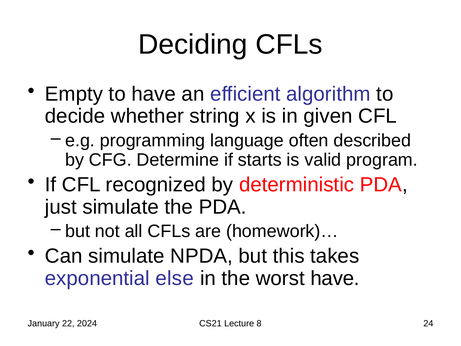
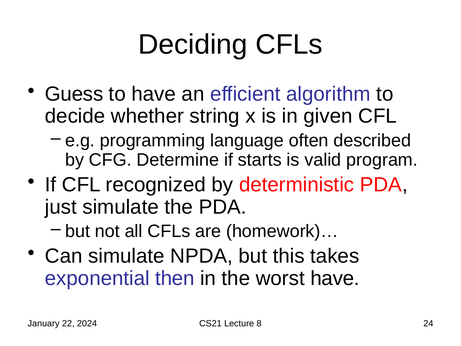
Empty: Empty -> Guess (74, 94)
else: else -> then (175, 278)
